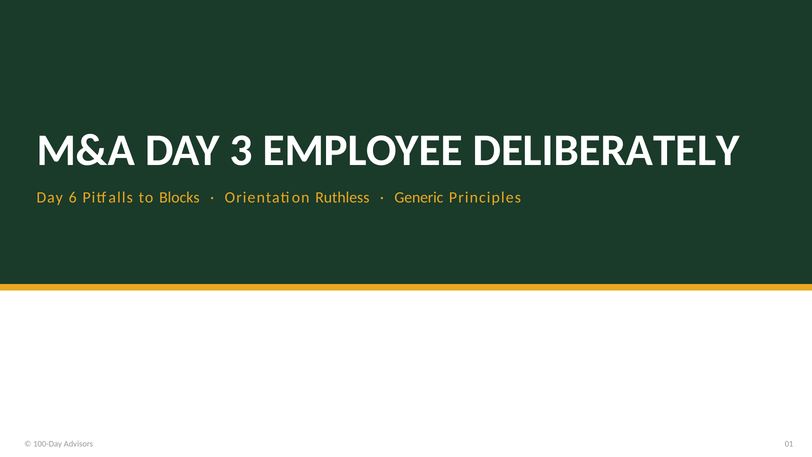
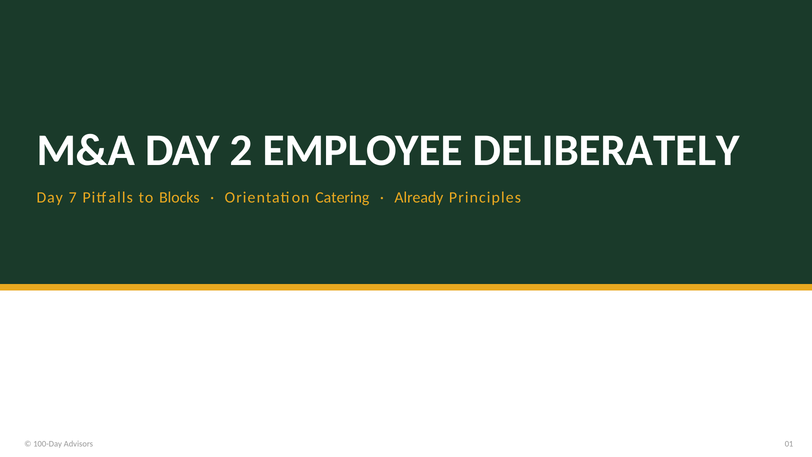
3: 3 -> 2 (241, 150)
6: 6 -> 7 (73, 198)
Ruthless: Ruthless -> Catering (342, 198)
Generic: Generic -> Already (419, 198)
